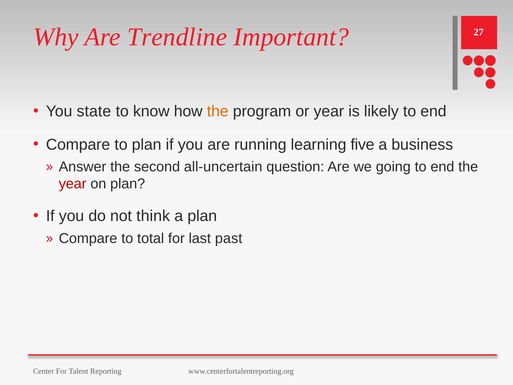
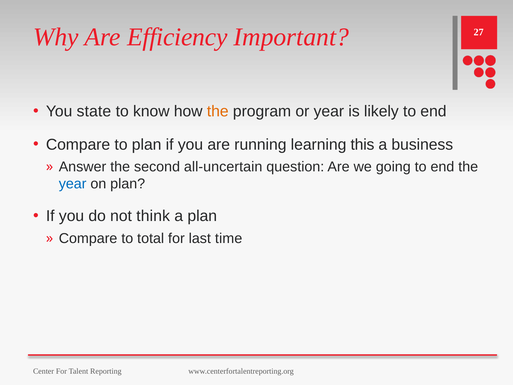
Trendline: Trendline -> Efficiency (177, 37)
five: five -> this (362, 144)
year colour: red -> blue (73, 184)
past: past -> time (229, 238)
